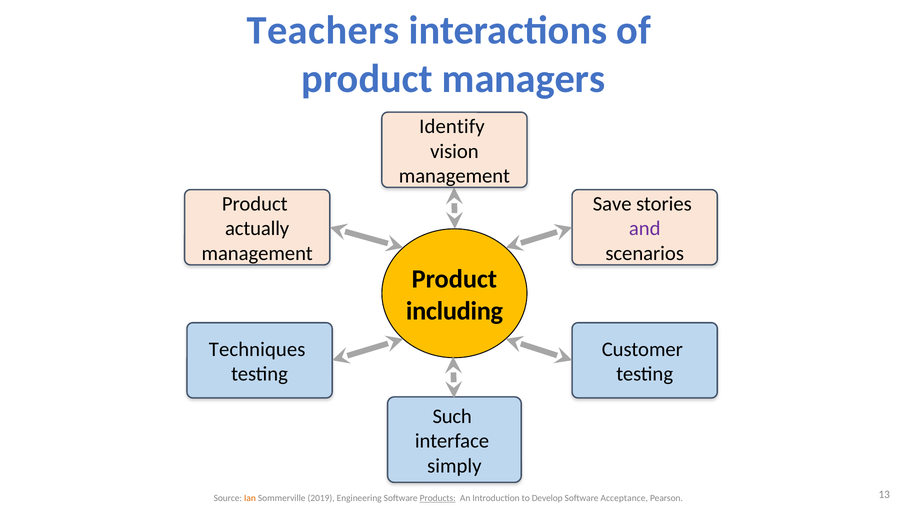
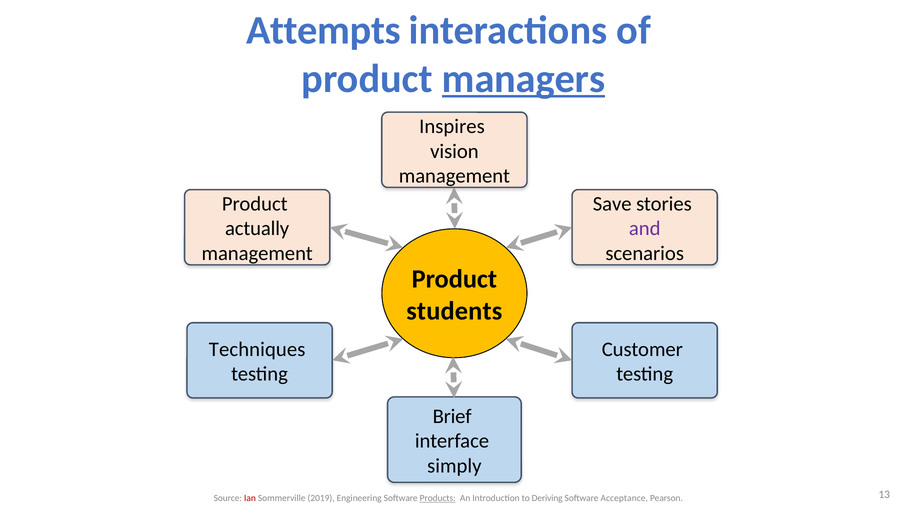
Teachers: Teachers -> Attempts (323, 30)
managers underline: none -> present (524, 79)
Identify: Identify -> Inspires (452, 127)
including: including -> students (454, 311)
Such: Such -> Brief (452, 417)
Ian colour: orange -> red (250, 498)
Develop: Develop -> Deriving (547, 498)
